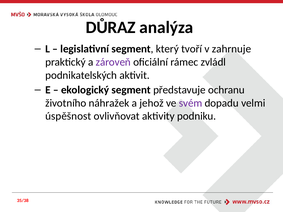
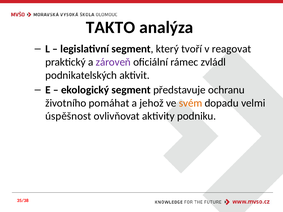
DŮRAZ: DŮRAZ -> TAKTO (111, 27)
zahrnuje: zahrnuje -> reagovat (232, 49)
náhražek: náhražek -> pomáhat (109, 103)
svém colour: purple -> orange (191, 103)
